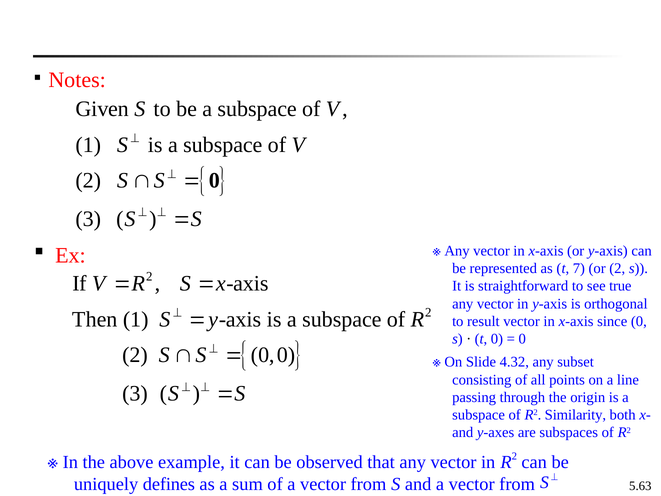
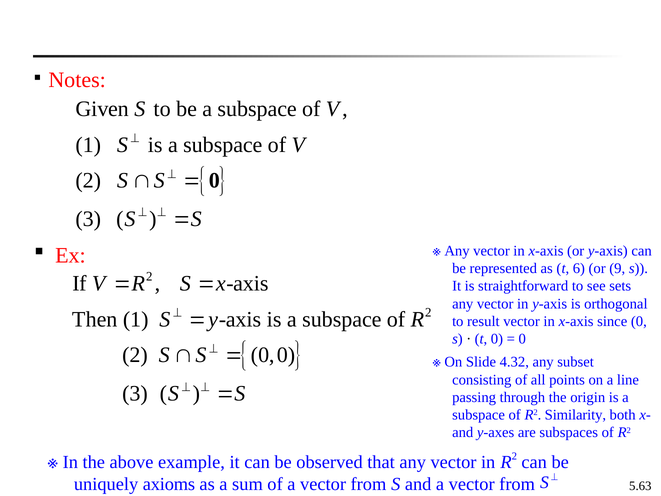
7: 7 -> 6 (579, 268)
or 2: 2 -> 9 (617, 268)
true: true -> sets (620, 286)
defines: defines -> axioms (169, 484)
